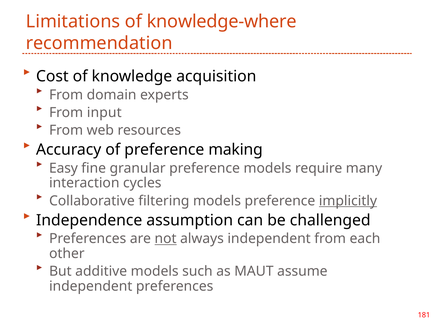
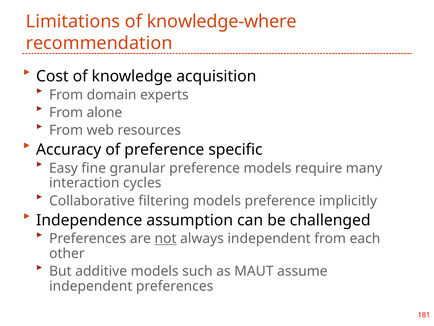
input: input -> alone (104, 112)
making: making -> specific (235, 149)
implicitly underline: present -> none (348, 200)
